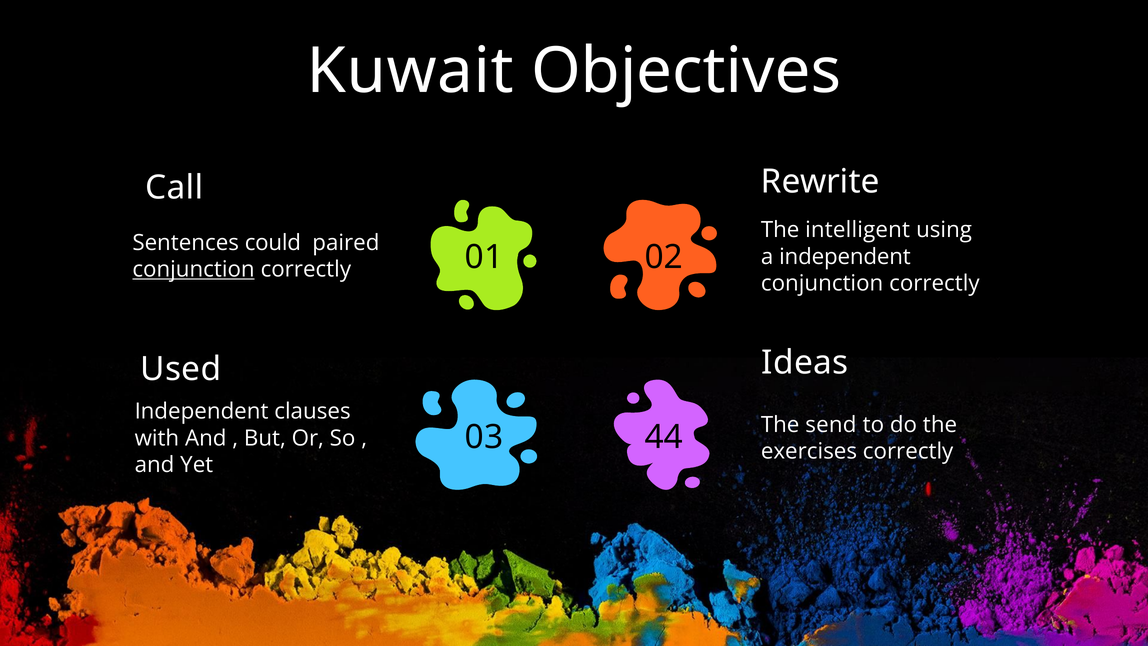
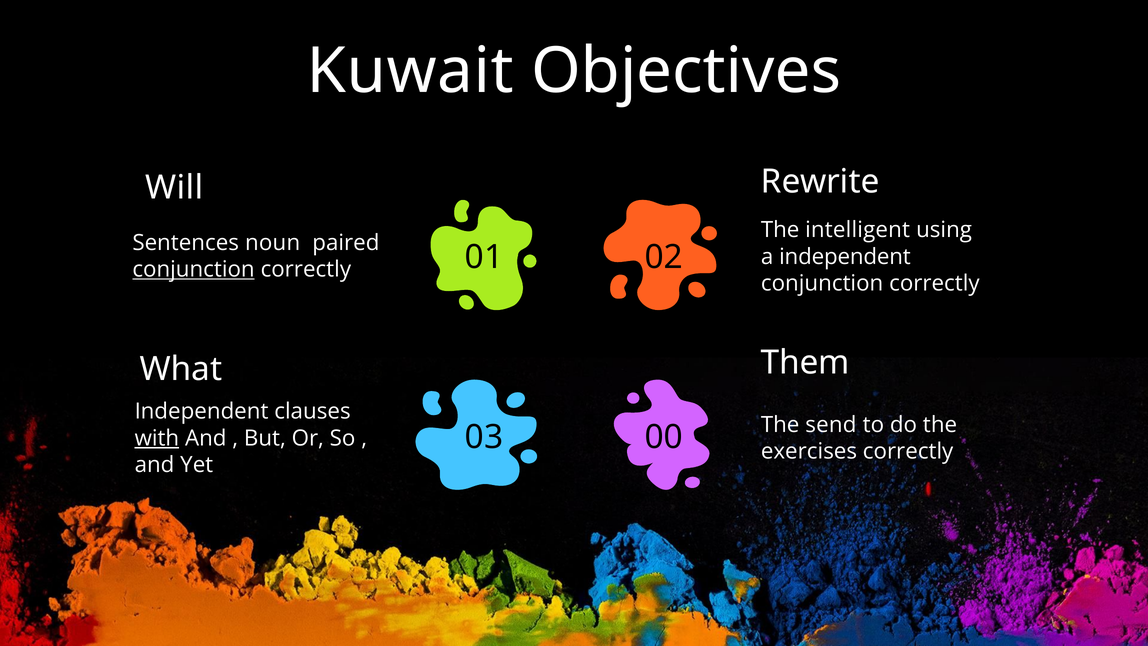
Call: Call -> Will (174, 188)
could: could -> noun (273, 243)
Ideas: Ideas -> Them (805, 362)
Used: Used -> What (181, 369)
44: 44 -> 00 (664, 437)
with underline: none -> present (157, 438)
